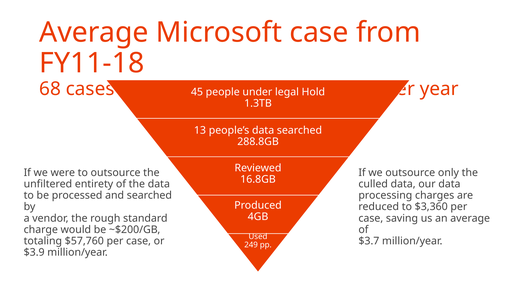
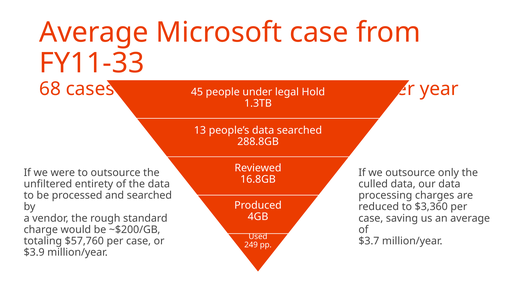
FY11-18: FY11-18 -> FY11-33 (92, 63)
